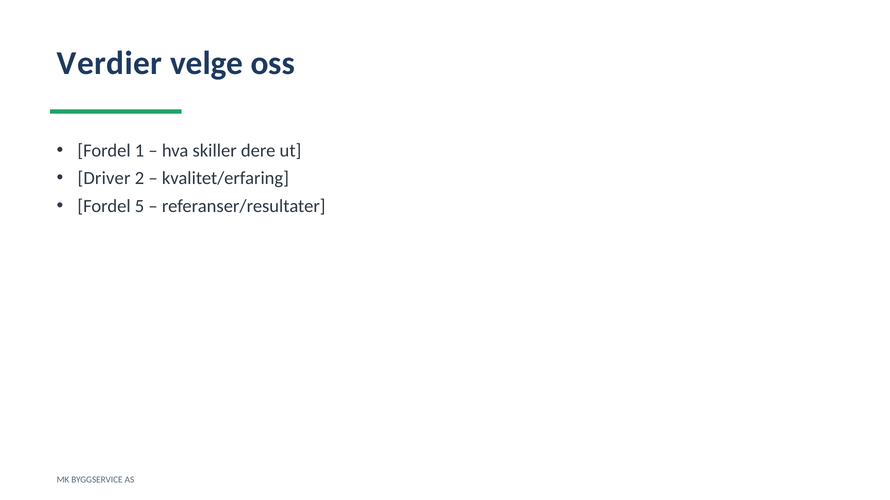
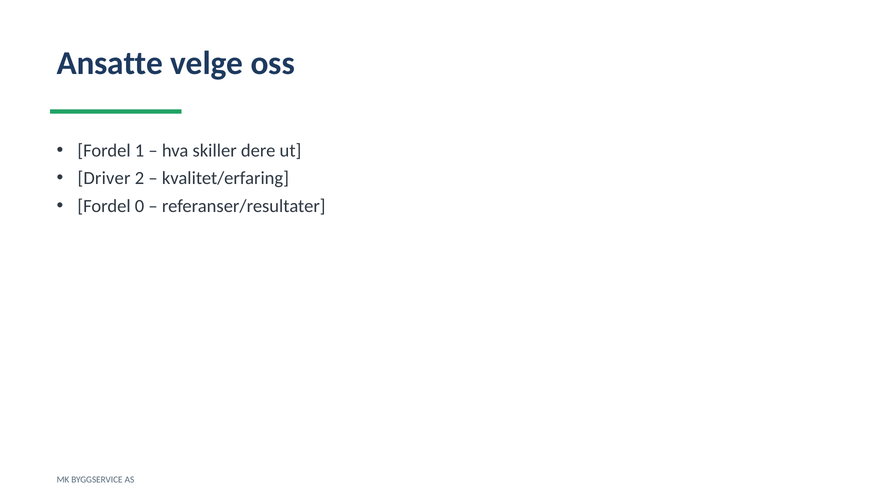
Verdier: Verdier -> Ansatte (110, 64)
5: 5 -> 0 (140, 206)
